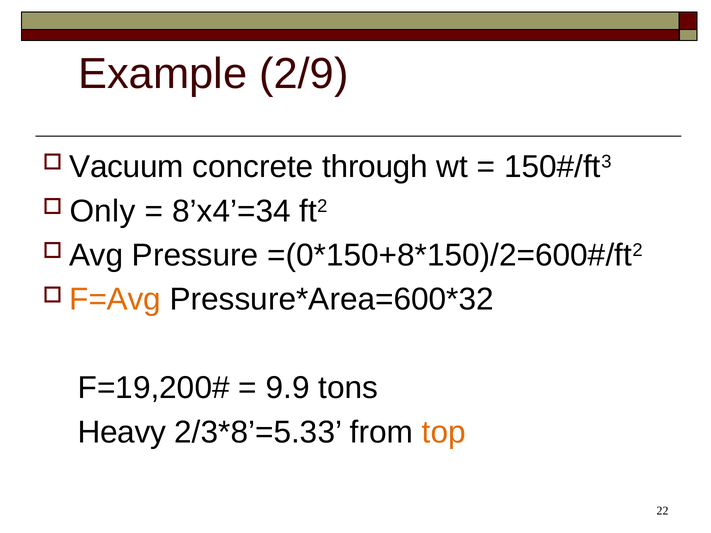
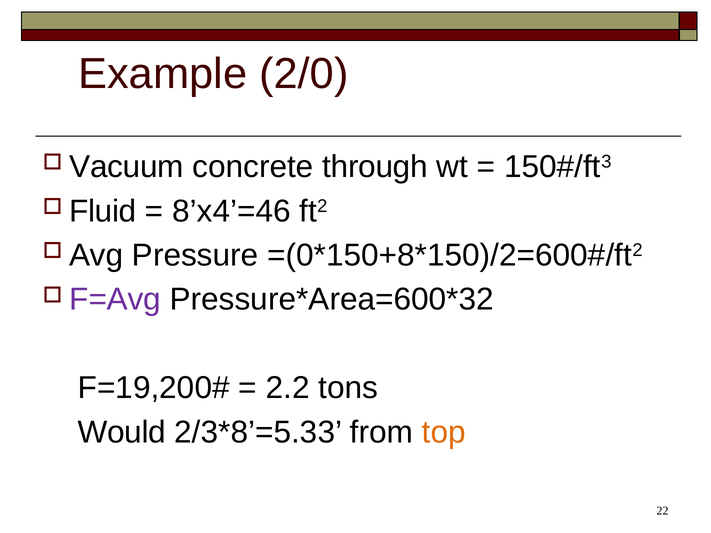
2/9: 2/9 -> 2/0 (304, 74)
Only: Only -> Fluid (103, 211)
8’x4’=34: 8’x4’=34 -> 8’x4’=46 (231, 211)
F=Avg colour: orange -> purple (115, 300)
9.9: 9.9 -> 2.2 (288, 388)
Heavy: Heavy -> Would (122, 432)
